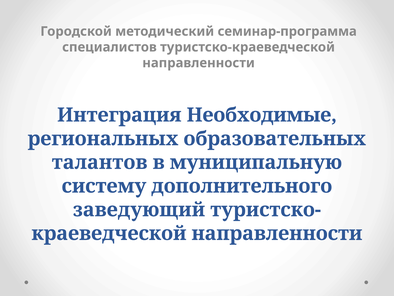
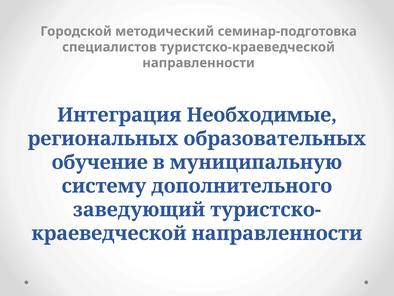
семинар-программа: семинар-программа -> семинар-подготовка (287, 31)
талантов: талантов -> обучение (100, 162)
